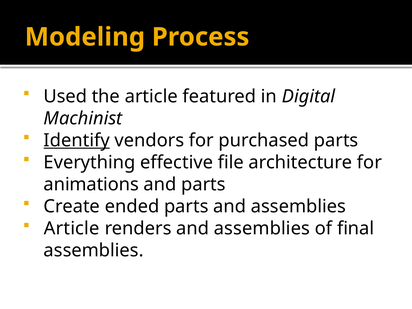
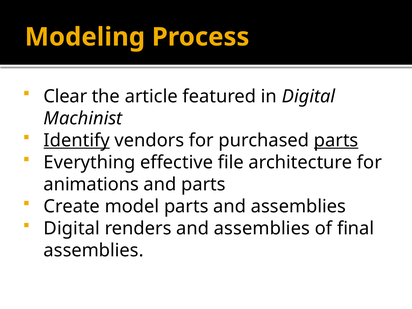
Used: Used -> Clear (65, 96)
parts underline: none -> present (336, 140)
ended: ended -> model (132, 206)
Article: Article -> Digital (72, 228)
